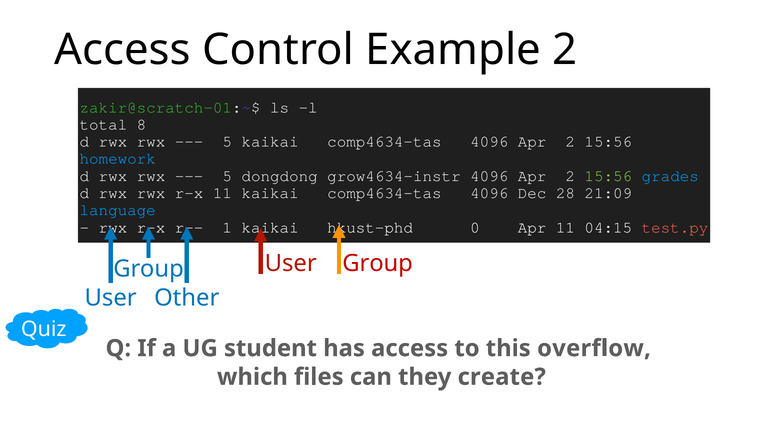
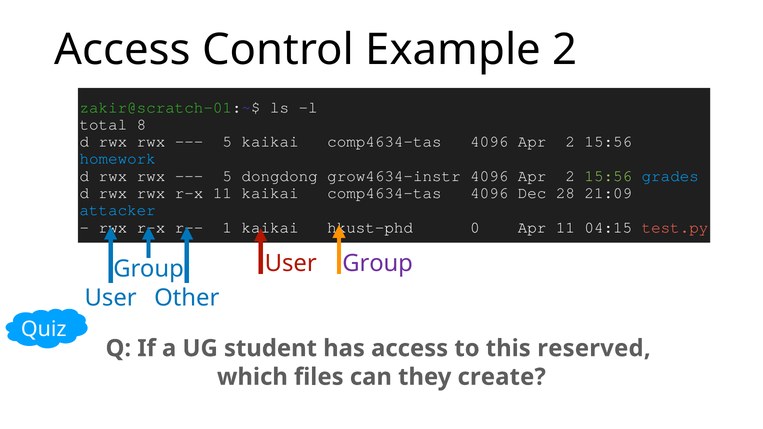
language: language -> attacker (118, 210)
Group colour: red -> purple (378, 263)
overflow: overflow -> reserved (594, 348)
